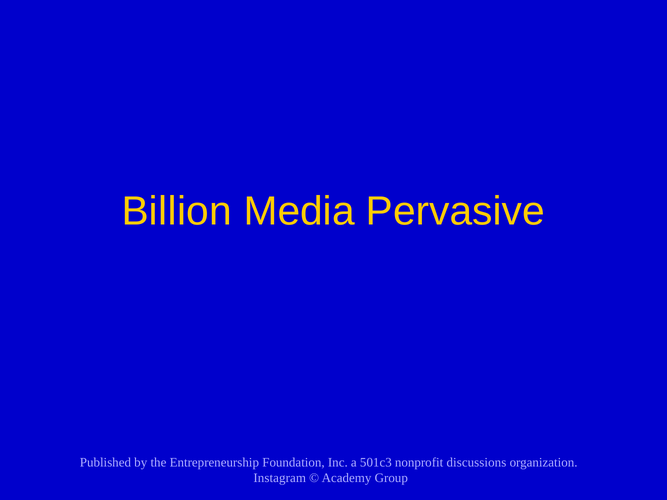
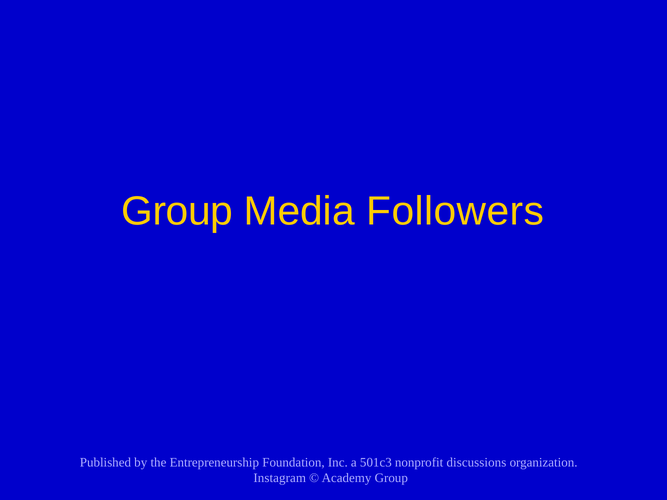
Billion: Billion -> Group (177, 211)
Pervasive: Pervasive -> Followers (455, 211)
